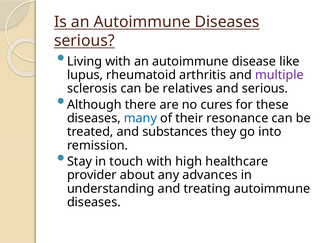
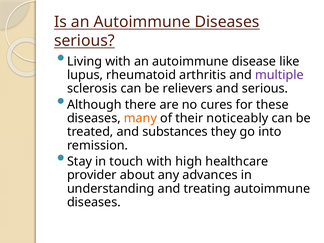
relatives: relatives -> relievers (188, 89)
many colour: blue -> orange (140, 118)
resonance: resonance -> noticeably (237, 118)
